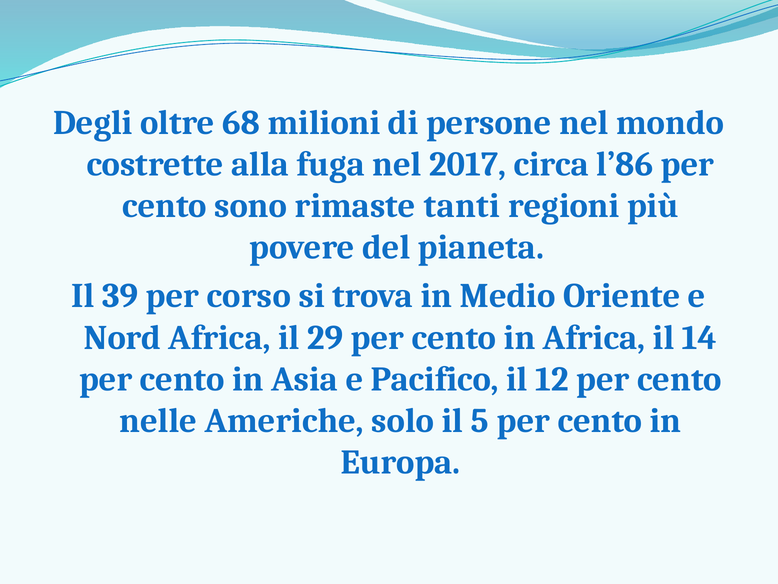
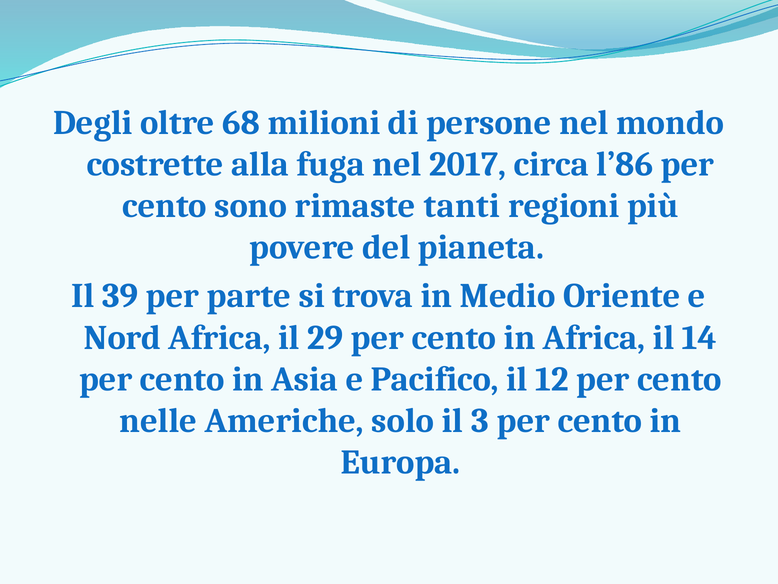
corso: corso -> parte (249, 296)
5: 5 -> 3 (480, 420)
